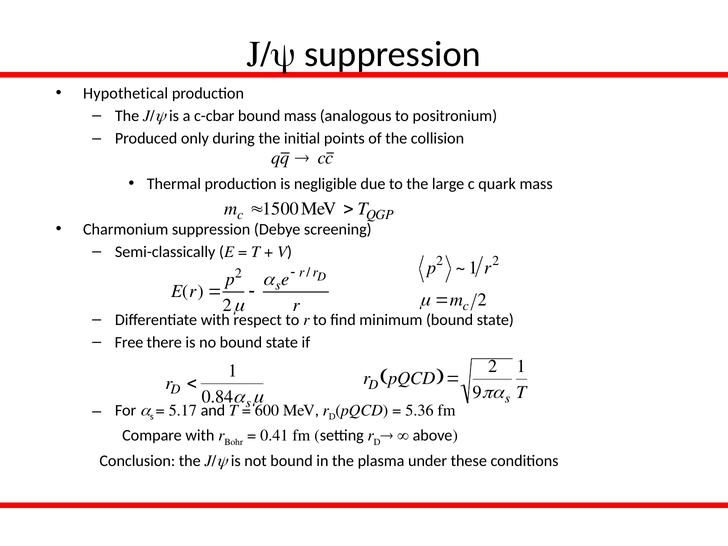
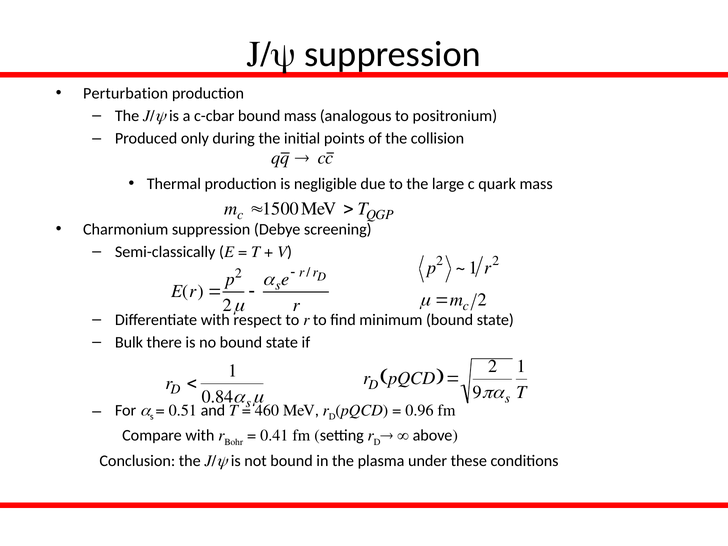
Hypothetical: Hypothetical -> Perturbation (126, 93)
Free: Free -> Bulk (129, 342)
5.17: 5.17 -> 0.51 (183, 410)
600: 600 -> 460 (267, 410)
5.36: 5.36 -> 0.96 (419, 410)
